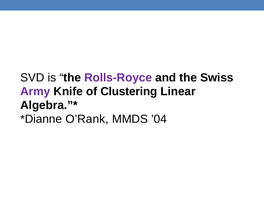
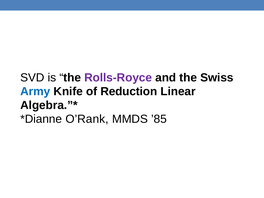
Army colour: purple -> blue (35, 92)
Clustering: Clustering -> Reduction (129, 92)
’04: ’04 -> ’85 (159, 119)
